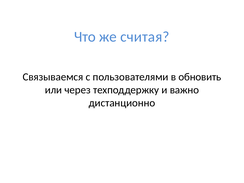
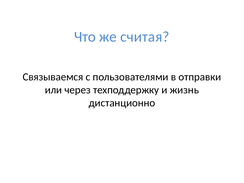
обновить: обновить -> отправки (200, 77)
важно: важно -> жизнь (184, 90)
